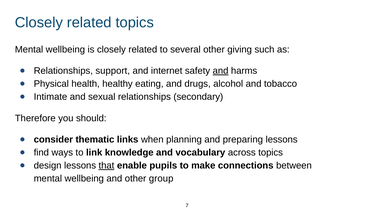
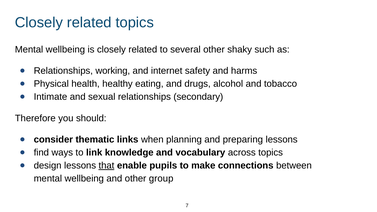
giving: giving -> shaky (240, 49)
support: support -> working (113, 71)
and underline: present -> none (221, 71)
